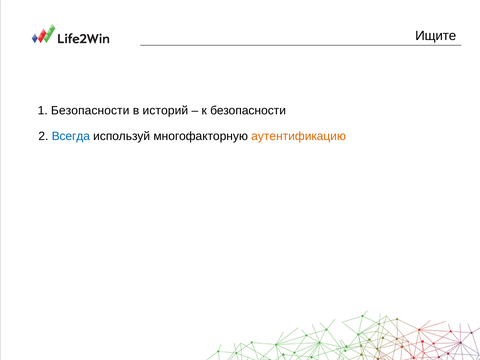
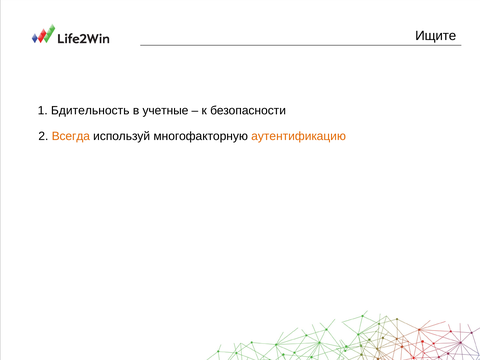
1 Безопасности: Безопасности -> Бдительность (90, 110)
историй: историй -> учетные (165, 110)
Всегда colour: blue -> orange (71, 136)
